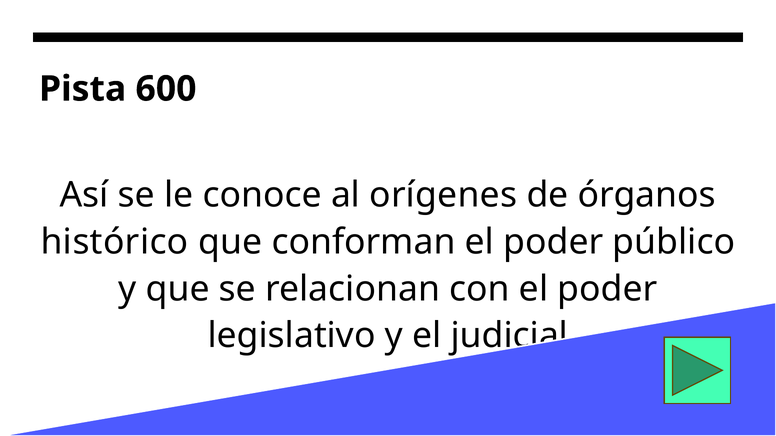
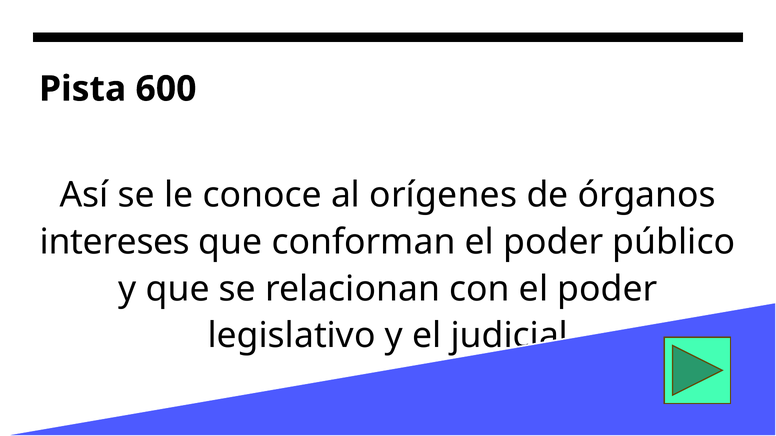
histórico: histórico -> intereses (115, 242)
